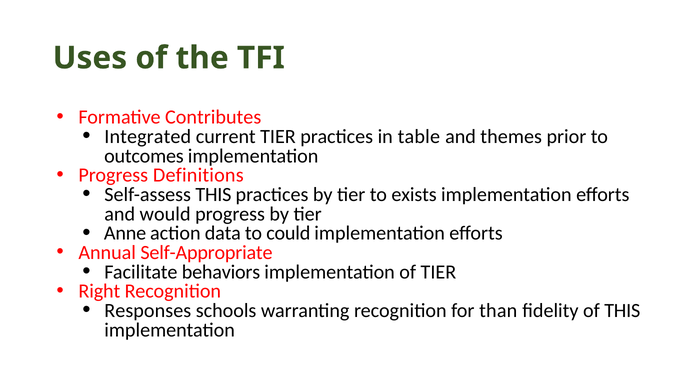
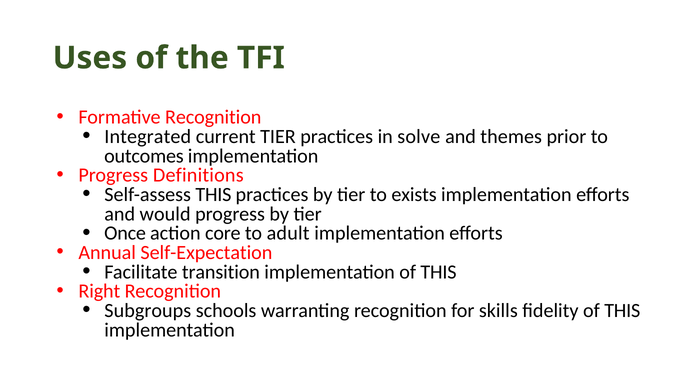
Formative Contributes: Contributes -> Recognition (213, 117)
table: table -> solve (419, 137)
Anne: Anne -> Once (125, 233)
data: data -> core (223, 233)
could: could -> adult (288, 233)
Self-Appropriate: Self-Appropriate -> Self-Expectation (206, 253)
behaviors: behaviors -> transition (221, 272)
implementation of TIER: TIER -> THIS (438, 272)
Responses: Responses -> Subgroups (148, 311)
than: than -> skills (498, 311)
